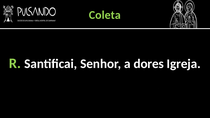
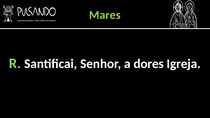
Coleta: Coleta -> Mares (105, 15)
